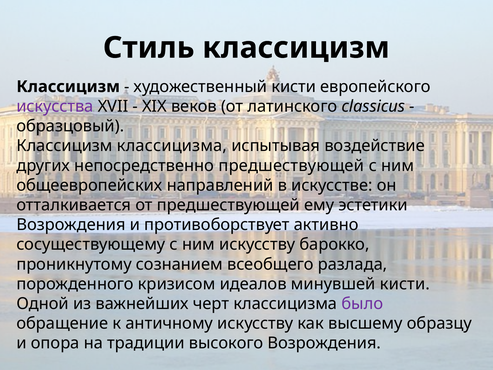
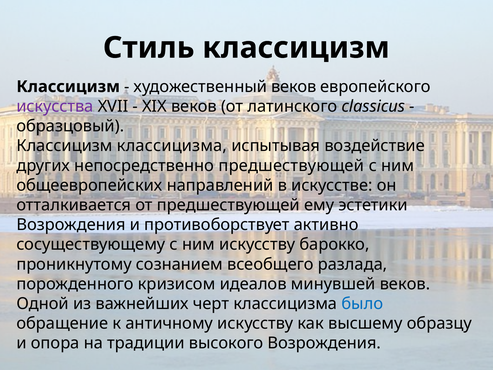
художественный кисти: кисти -> веков (294, 87)
минувшей кисти: кисти -> веков (405, 284)
было colour: purple -> blue (362, 304)
